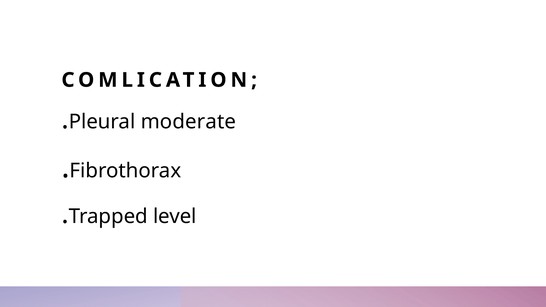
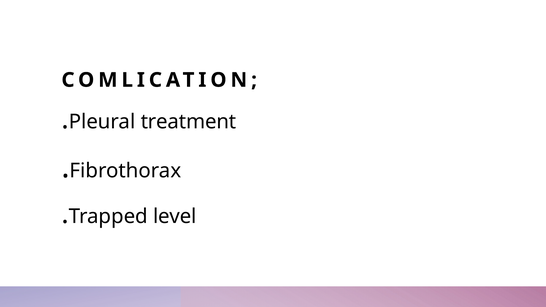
moderate: moderate -> treatment (189, 122)
